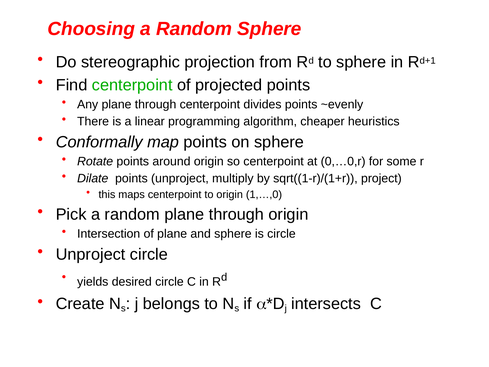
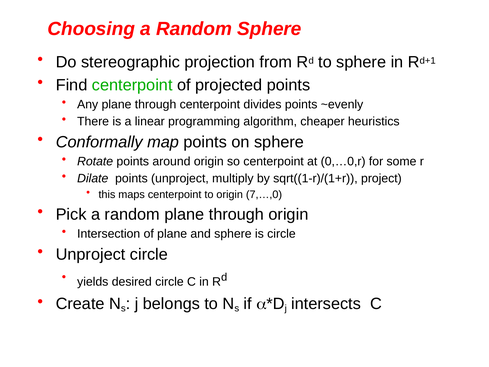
1,…,0: 1,…,0 -> 7,…,0 (264, 194)
